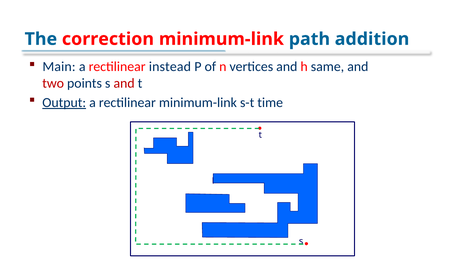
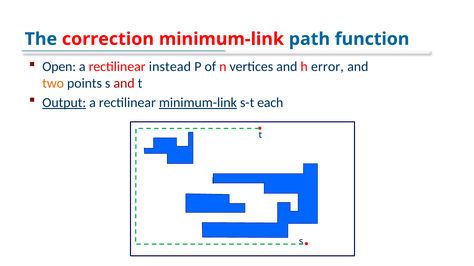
addition: addition -> function (372, 39)
Main: Main -> Open (59, 67)
same: same -> error (327, 67)
two colour: red -> orange (53, 84)
minimum-link underline: none -> present (198, 103)
time: time -> each (270, 103)
